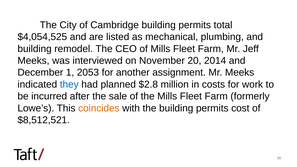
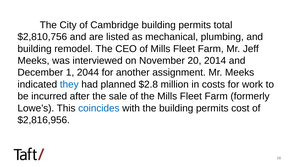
$4,054,525: $4,054,525 -> $2,810,756 (42, 37)
2053: 2053 -> 2044 (88, 73)
coincides colour: orange -> blue (99, 108)
$8,512,521: $8,512,521 -> $2,816,956 (44, 120)
